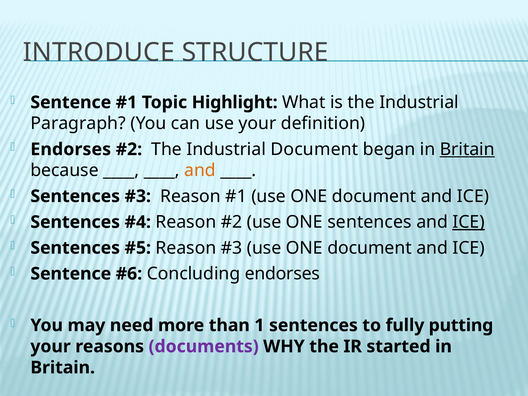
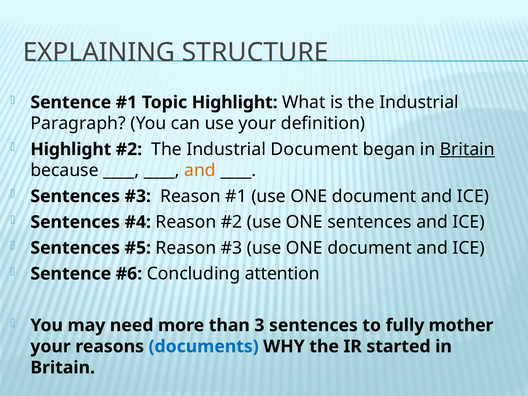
INTRODUCE: INTRODUCE -> EXPLAINING (99, 52)
Endorses: Endorses -> Highlight (71, 149)
ICE underline: present -> none (469, 222)
Concluding endorses: endorses -> attention (282, 274)
1: 1 -> 3 (259, 325)
putting: putting -> mother (461, 325)
documents colour: purple -> blue (204, 346)
